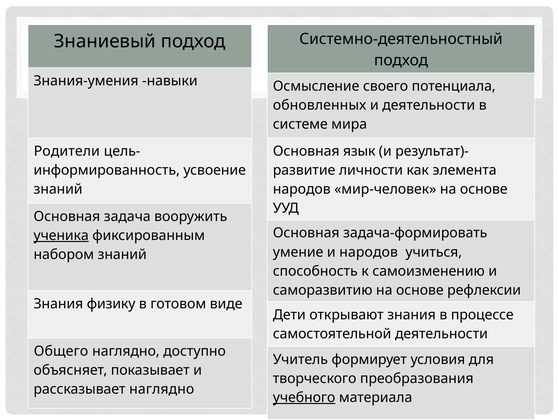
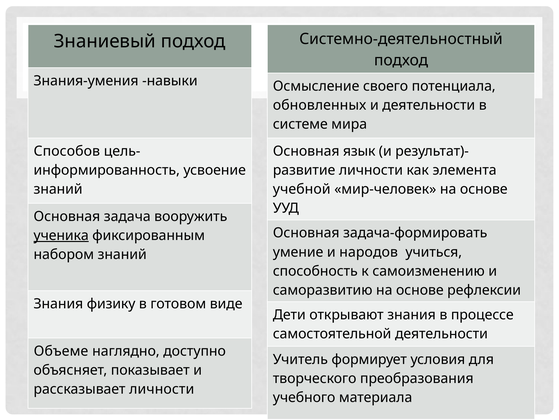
Родители: Родители -> Способов (67, 151)
народов: народов -> учебной (302, 189)
Общего: Общего -> Объеме (61, 350)
рассказывает наглядно: наглядно -> личности (162, 389)
учебного underline: present -> none (304, 397)
